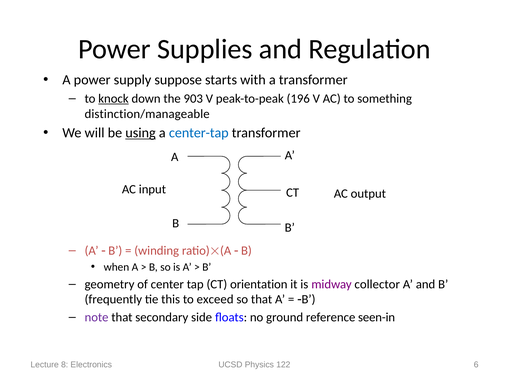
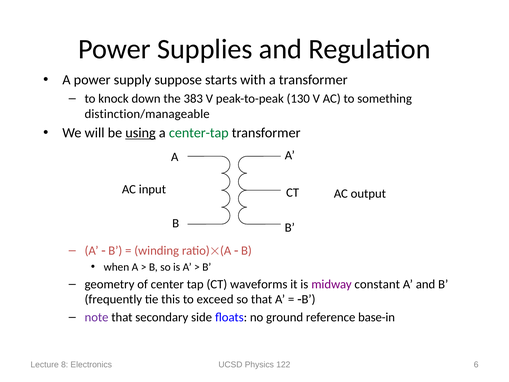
knock underline: present -> none (113, 98)
903: 903 -> 383 (193, 98)
196: 196 -> 130 (298, 98)
center-tap colour: blue -> green (199, 133)
orientation: orientation -> waveforms (259, 284)
collector: collector -> constant (377, 284)
seen-in: seen-in -> base-in (377, 317)
